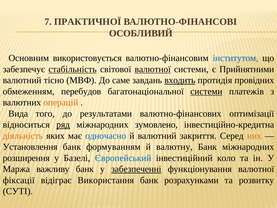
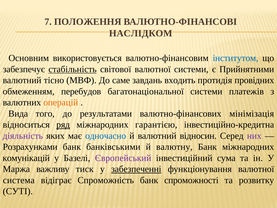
ПРАКТИЧНОЇ: ПРАКТИЧНОЇ -> ПОЛОЖЕННЯ (88, 22)
ОСОБЛИВИЙ: ОСОБЛИВИЙ -> НАСЛІДКОМ (141, 33)
валютної underline: present -> none (153, 69)
входить underline: present -> none (180, 80)
системи underline: present -> none (206, 91)
оптимізації: оптимізації -> мінімізація (252, 113)
зумовлено: зумовлено -> гарантією (156, 125)
діяльність colour: orange -> purple (23, 136)
закриття: закриття -> відносин (198, 136)
них colour: orange -> purple (254, 136)
Установлення: Установлення -> Розрахунками (30, 147)
формуванням: формуванням -> банківськими (113, 147)
розширення: розширення -> комунікацій (26, 158)
Європейський colour: blue -> purple (123, 158)
коло: коло -> сума (226, 158)
важливу банк: банк -> тиск (85, 169)
фіксації: фіксації -> система (19, 180)
Використання: Використання -> Спроможність (106, 180)
розрахунками: розрахунками -> спроможності (191, 180)
